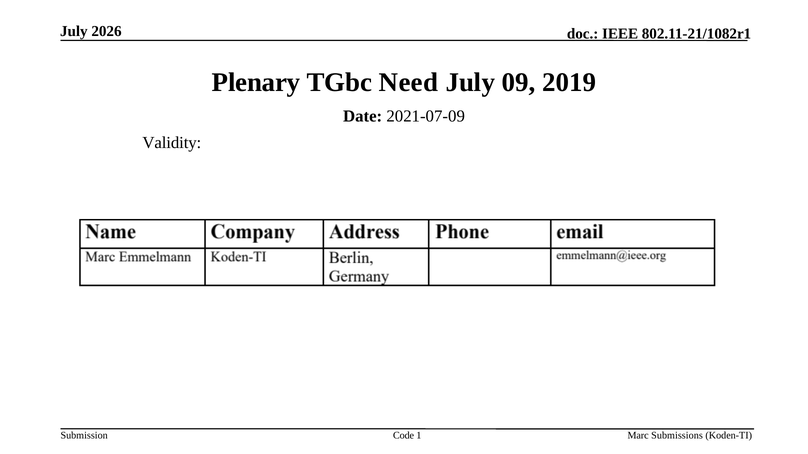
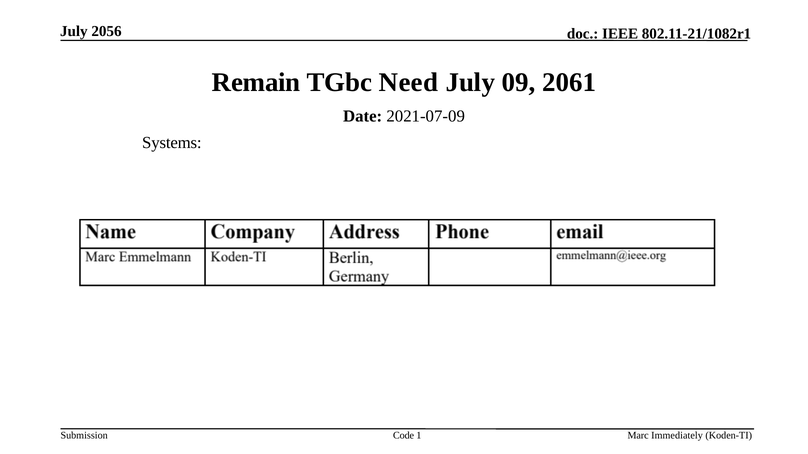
2026: 2026 -> 2056 (107, 31)
Plenary: Plenary -> Remain (256, 83)
2019: 2019 -> 2061 (569, 83)
Validity: Validity -> Systems (172, 143)
Submissions: Submissions -> Immediately (677, 436)
